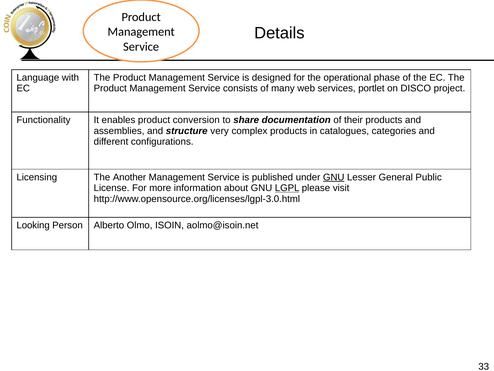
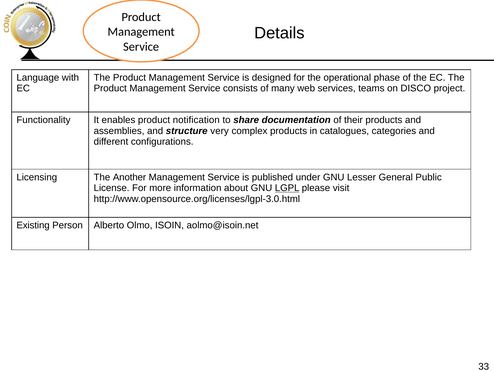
portlet: portlet -> teams (371, 88)
conversion: conversion -> notification (196, 120)
GNU underline: present -> none (334, 177)
Looking: Looking -> Existing (33, 225)
